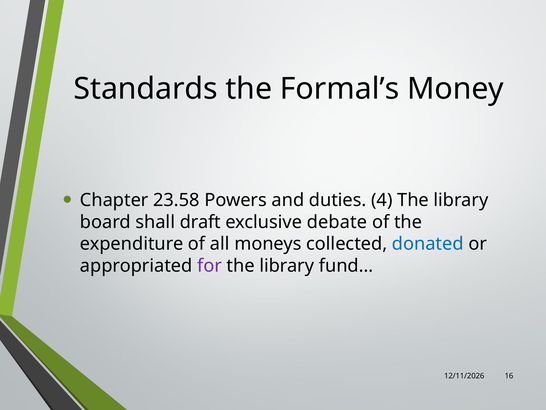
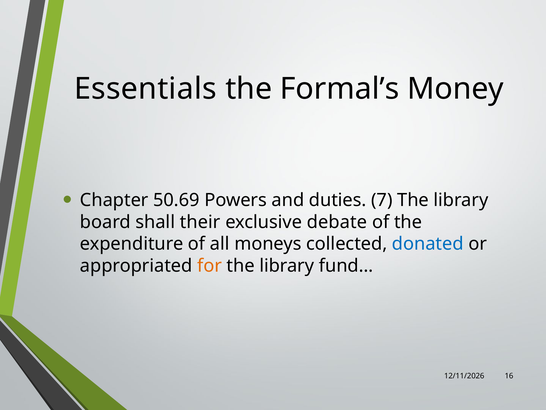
Standards: Standards -> Essentials (145, 89)
23.58: 23.58 -> 50.69 (176, 200)
4: 4 -> 7 (382, 200)
draft: draft -> their (200, 222)
for colour: purple -> orange (209, 265)
